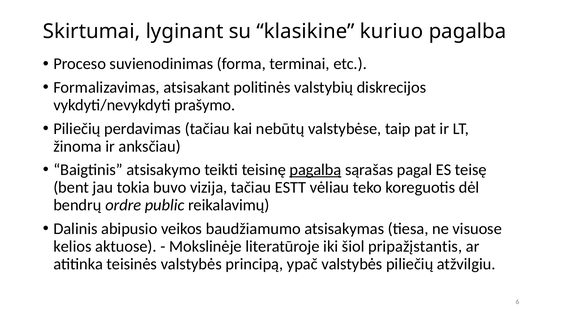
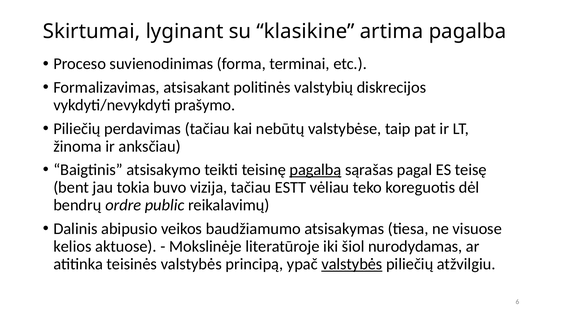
kuriuo: kuriuo -> artima (392, 31)
pripažįstantis: pripažįstantis -> nurodydamas (415, 246)
valstybės underline: none -> present (352, 264)
